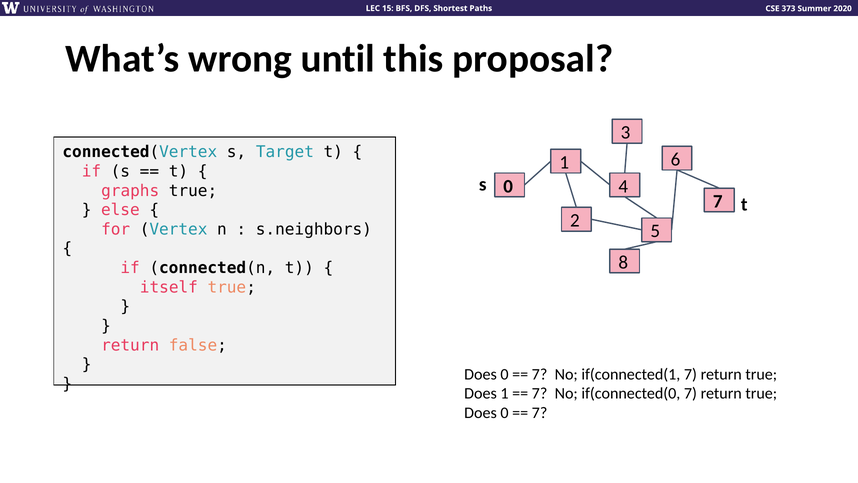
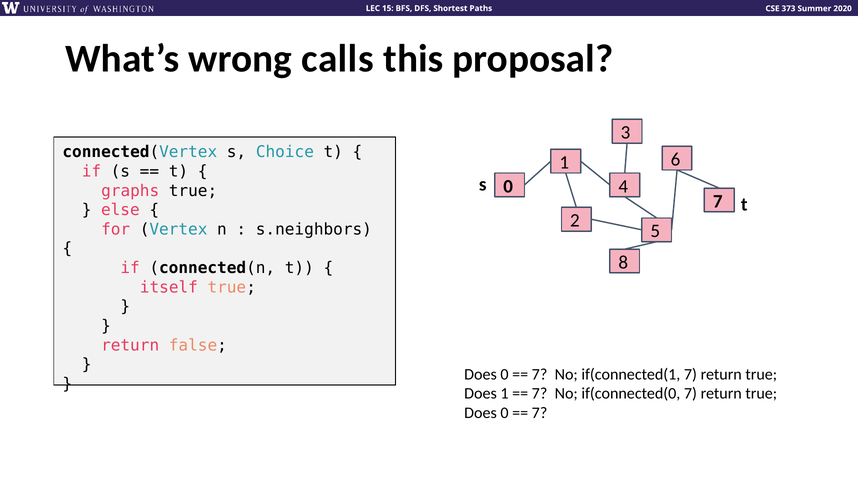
until: until -> calls (338, 59)
Target: Target -> Choice (285, 152)
